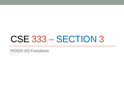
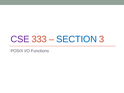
CSE colour: black -> purple (20, 39)
